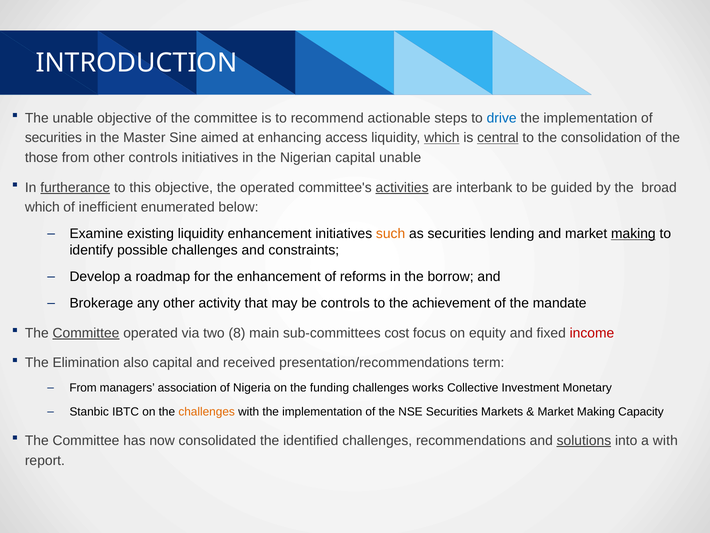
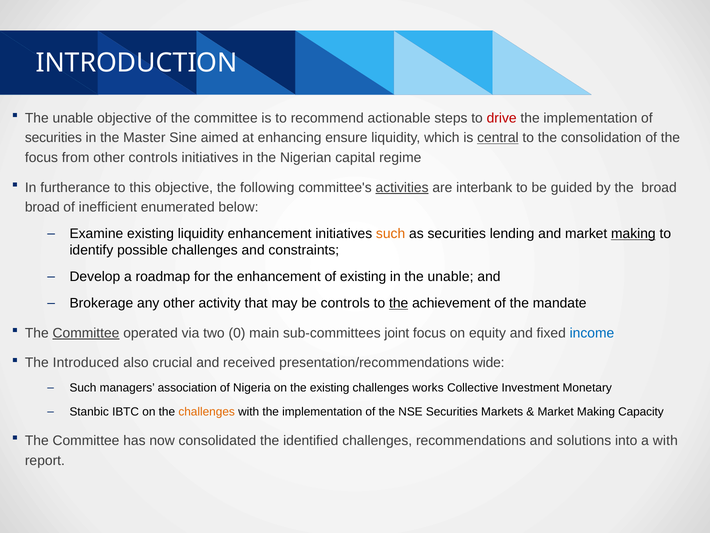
drive colour: blue -> red (502, 118)
access: access -> ensure (346, 138)
which underline: present -> none (442, 138)
those: those -> focus (41, 158)
capital unable: unable -> regime (400, 158)
furtherance underline: present -> none (75, 187)
the operated: operated -> following (267, 187)
which: which -> broad (42, 207)
of reforms: reforms -> existing (363, 277)
in the borrow: borrow -> unable (451, 277)
the underline: none -> present (399, 303)
8: 8 -> 0 (237, 333)
cost: cost -> joint (397, 333)
income colour: red -> blue (592, 333)
Elimination: Elimination -> Introduced (86, 362)
also capital: capital -> crucial (172, 362)
term: term -> wide (489, 362)
From: From -> Such (83, 388)
the funding: funding -> existing (330, 388)
solutions underline: present -> none (584, 440)
